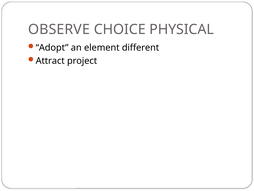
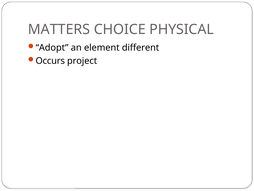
OBSERVE: OBSERVE -> MATTERS (59, 29)
Attract: Attract -> Occurs (50, 61)
